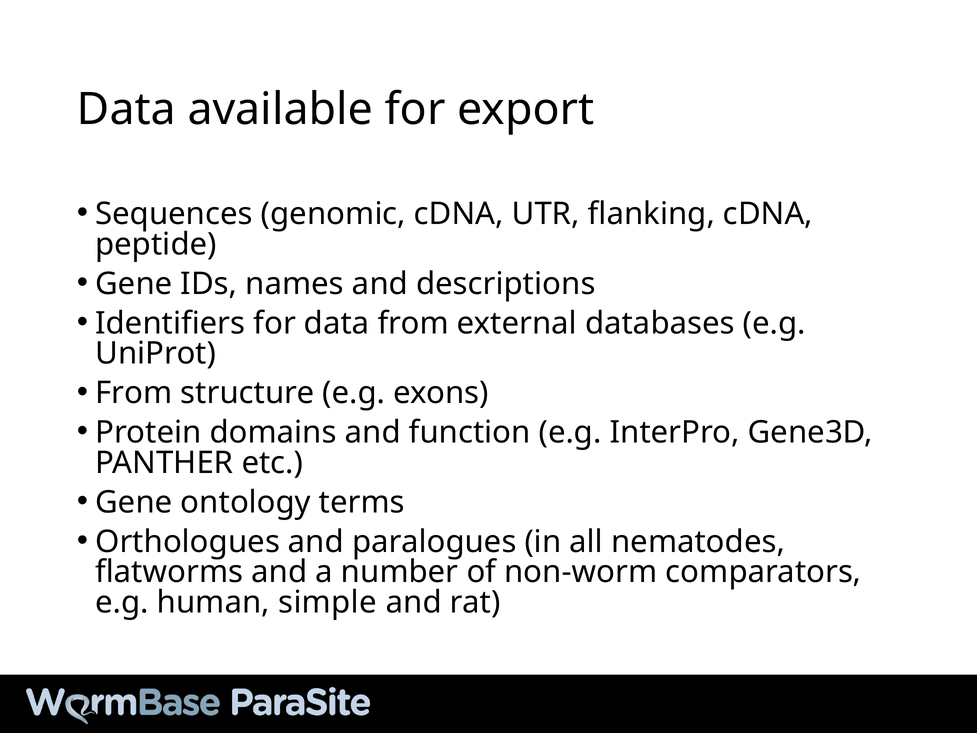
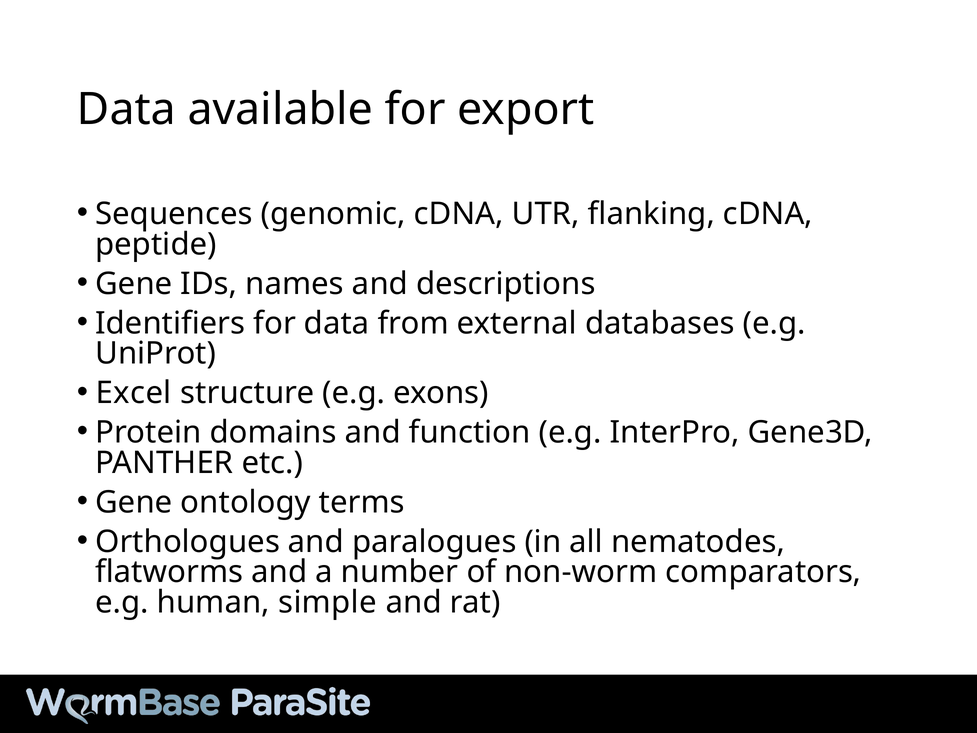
From: From -> Excel (134, 393)
